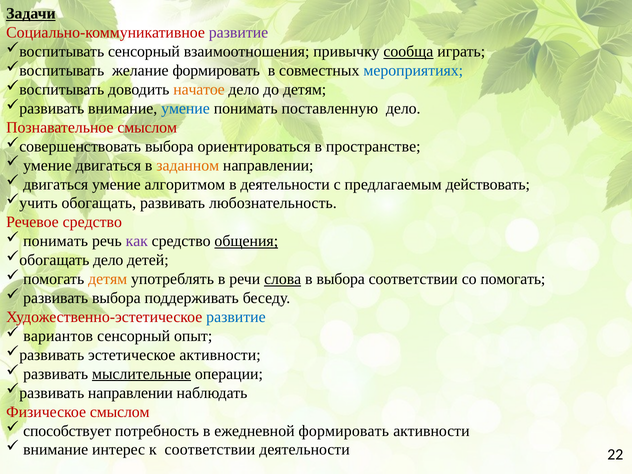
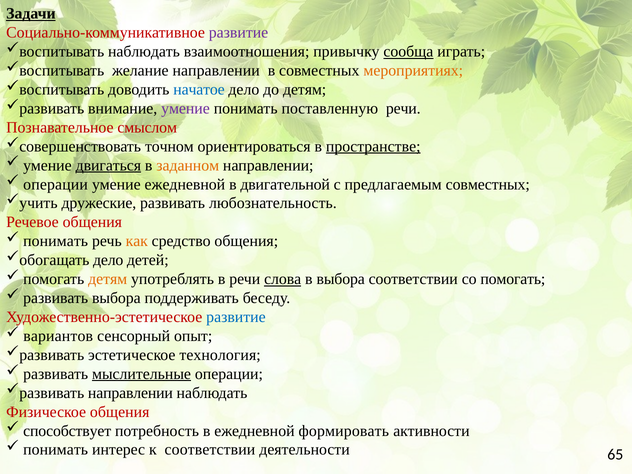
сенсорный: сенсорный -> наблюдать (144, 52)
желание формировать: формировать -> направлении (216, 71)
мероприятиях colour: blue -> orange (413, 71)
начатое colour: orange -> blue (199, 90)
умение colour: blue -> purple (185, 108)
поставленную дело: дело -> речи (403, 108)
выбора: выбора -> точном (169, 146)
пространстве underline: none -> present (373, 146)
двигаться underline: none -> present (108, 165)
двигаться: двигаться -> операции (56, 184)
умение алгоритмом: алгоритмом -> ежедневной (185, 184)
в деятельности: деятельности -> двигательной (285, 184)
предлагаемым действовать: действовать -> совместных (488, 184)
обогащать: обогащать -> дружеские (99, 203)
Речевое средство: средство -> общения (92, 222)
как colour: purple -> orange (137, 241)
общения underline: present -> none (246, 241)
эстетическое активности: активности -> технология (220, 355)
Физическое смыслом: смыслом -> общения (120, 412)
внимание: внимание -> понимать (56, 450)
22: 22 -> 65 (615, 455)
